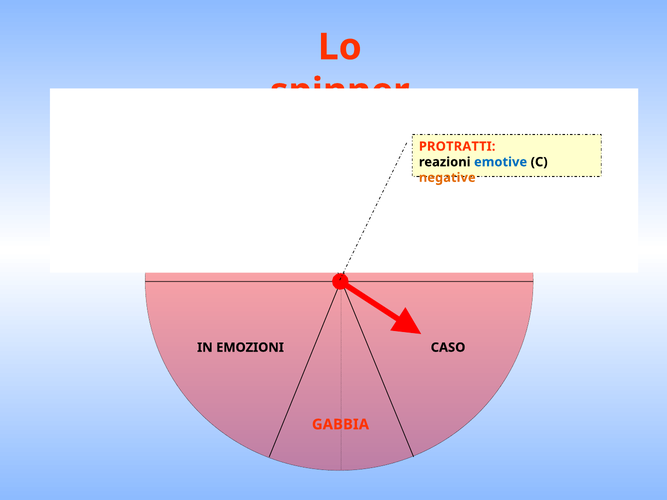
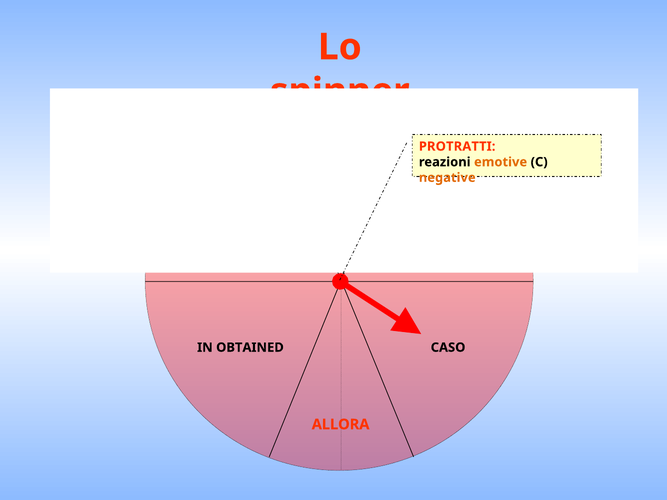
emotive colour: blue -> orange (501, 162)
EMOZIONI: EMOZIONI -> OBTAINED (250, 348)
GABBIA: GABBIA -> ALLORA (341, 425)
